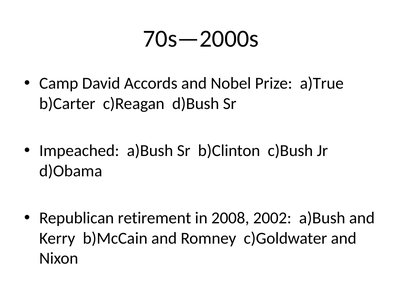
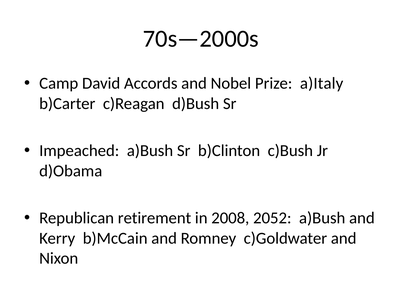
a)True: a)True -> a)Italy (322, 84)
2002: 2002 -> 2052 (272, 218)
